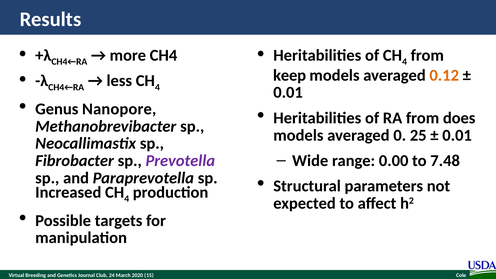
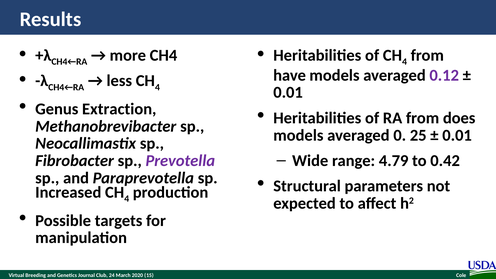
keep: keep -> have (290, 75)
0.12 colour: orange -> purple (444, 75)
Nanopore: Nanopore -> Extraction (119, 109)
0.00: 0.00 -> 4.79 (394, 161)
7.48: 7.48 -> 0.42 (445, 161)
